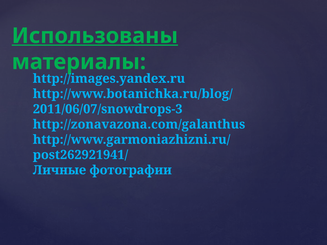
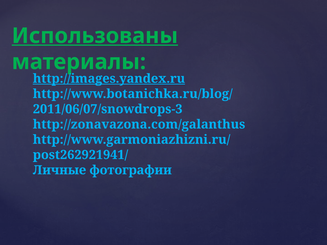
http://images.yandex.ru underline: none -> present (109, 79)
